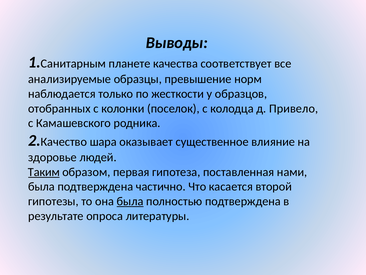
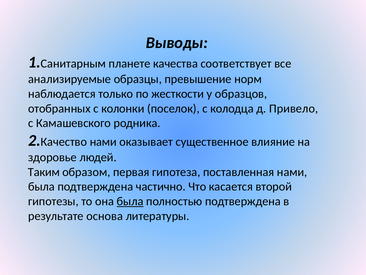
шара: шара -> нами (103, 142)
Таким underline: present -> none (44, 172)
опроса: опроса -> основа (105, 216)
